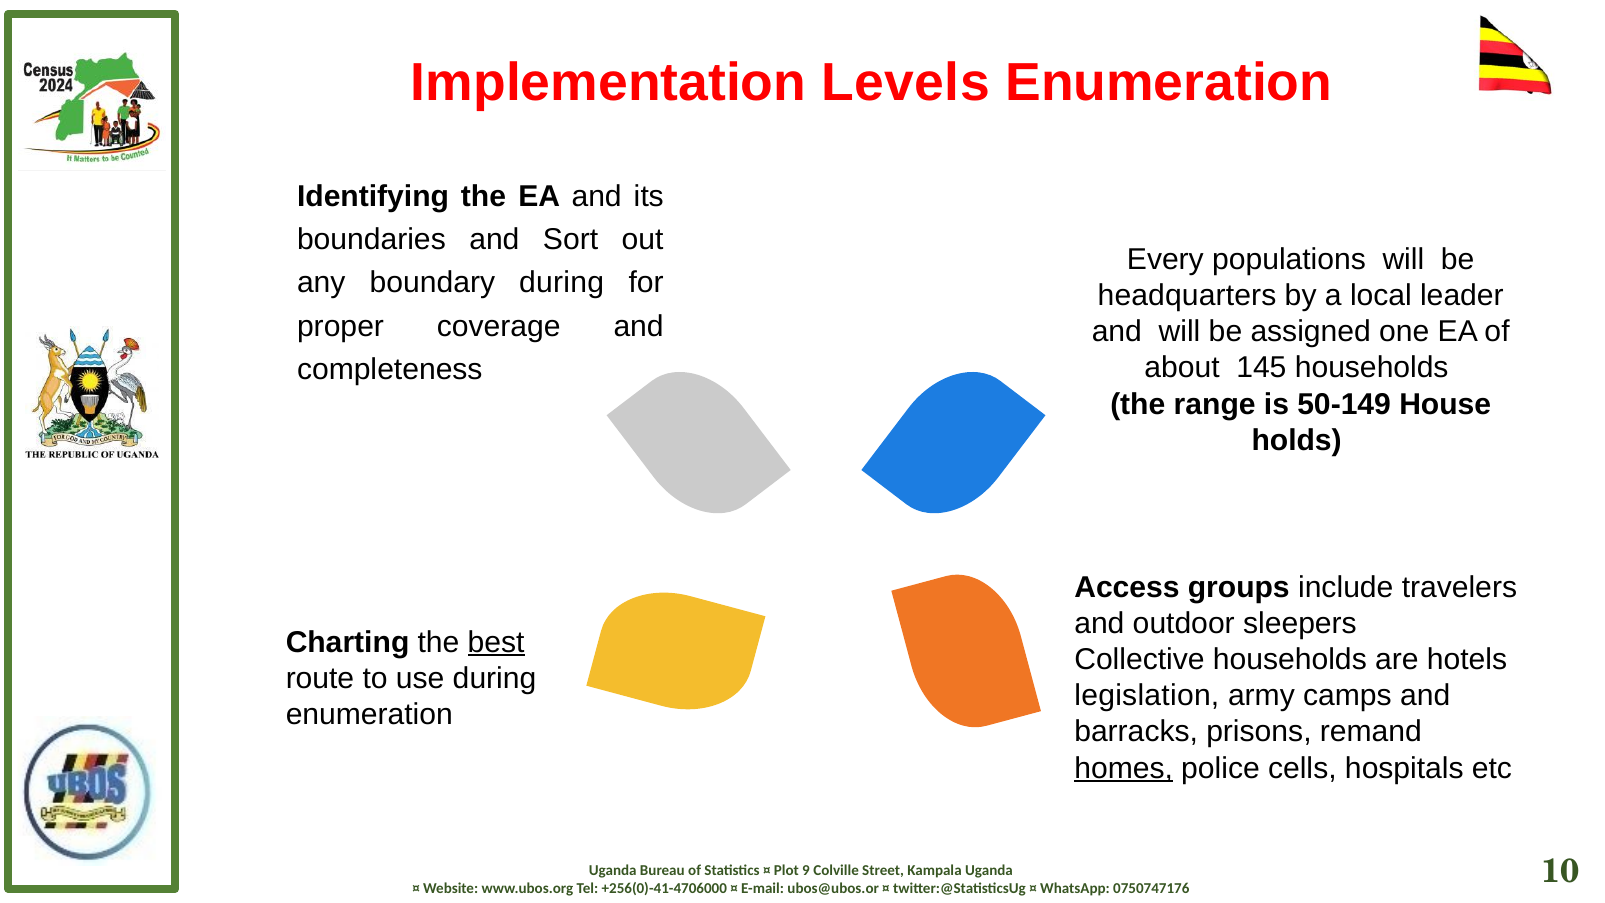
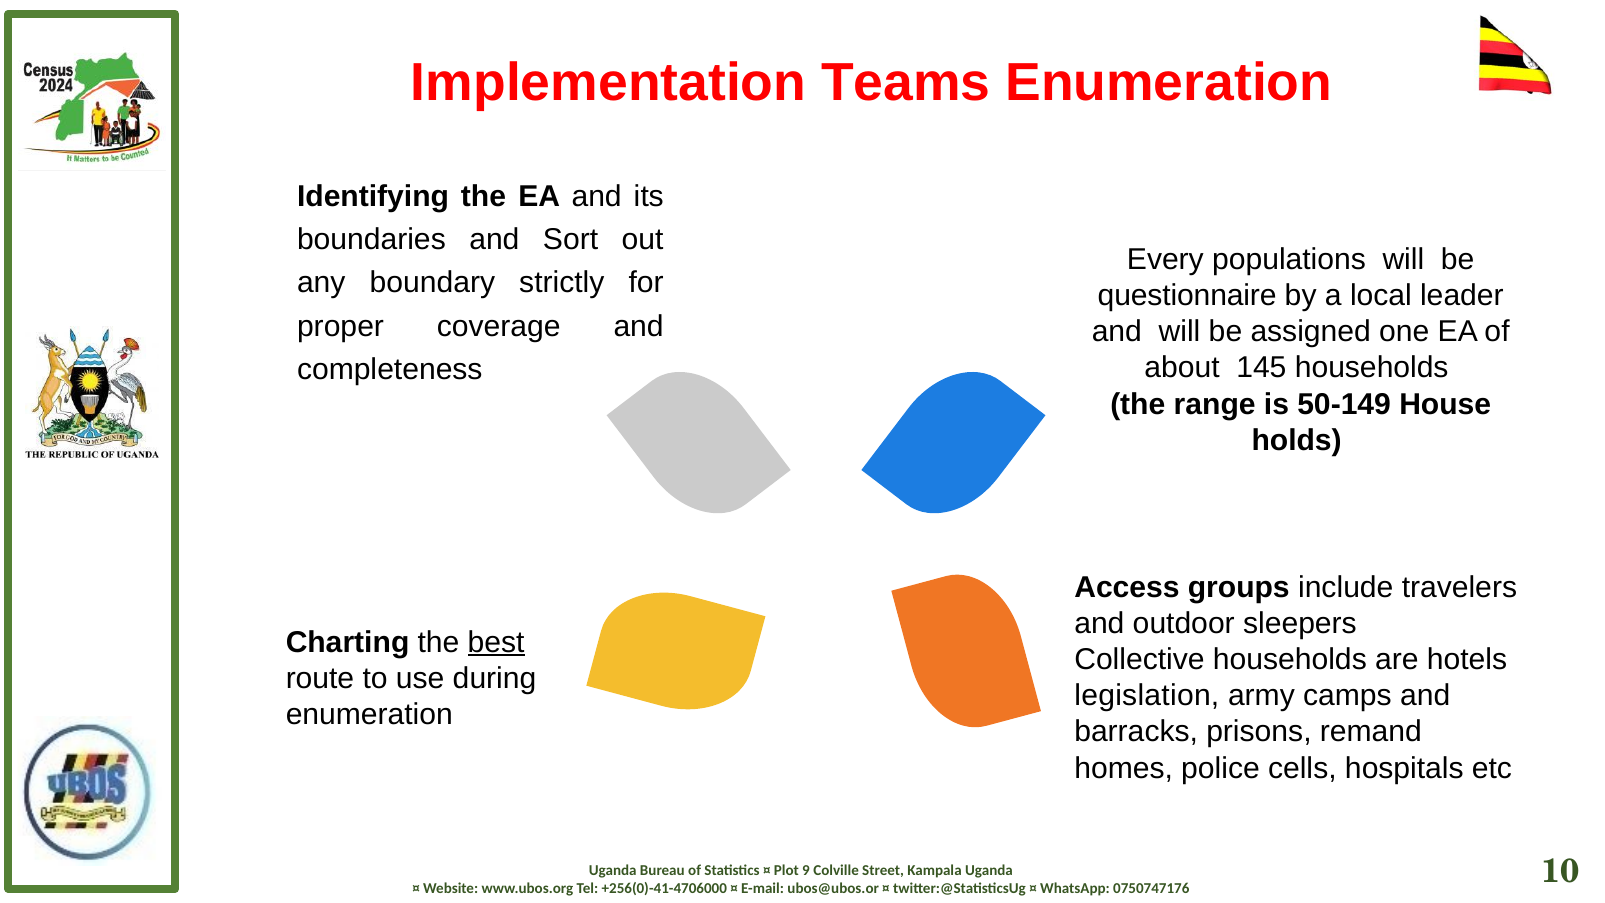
Levels: Levels -> Teams (906, 83)
boundary during: during -> strictly (562, 283)
headquarters: headquarters -> questionnaire (1187, 296)
homes underline: present -> none (1124, 768)
